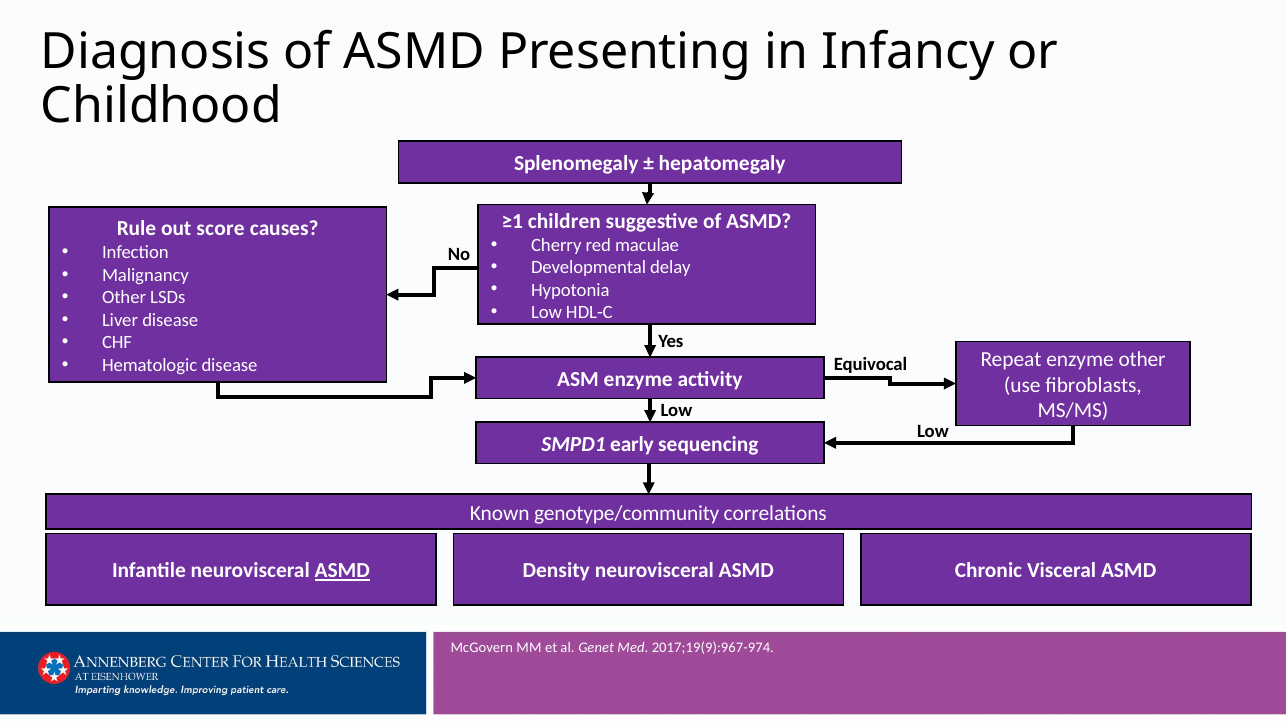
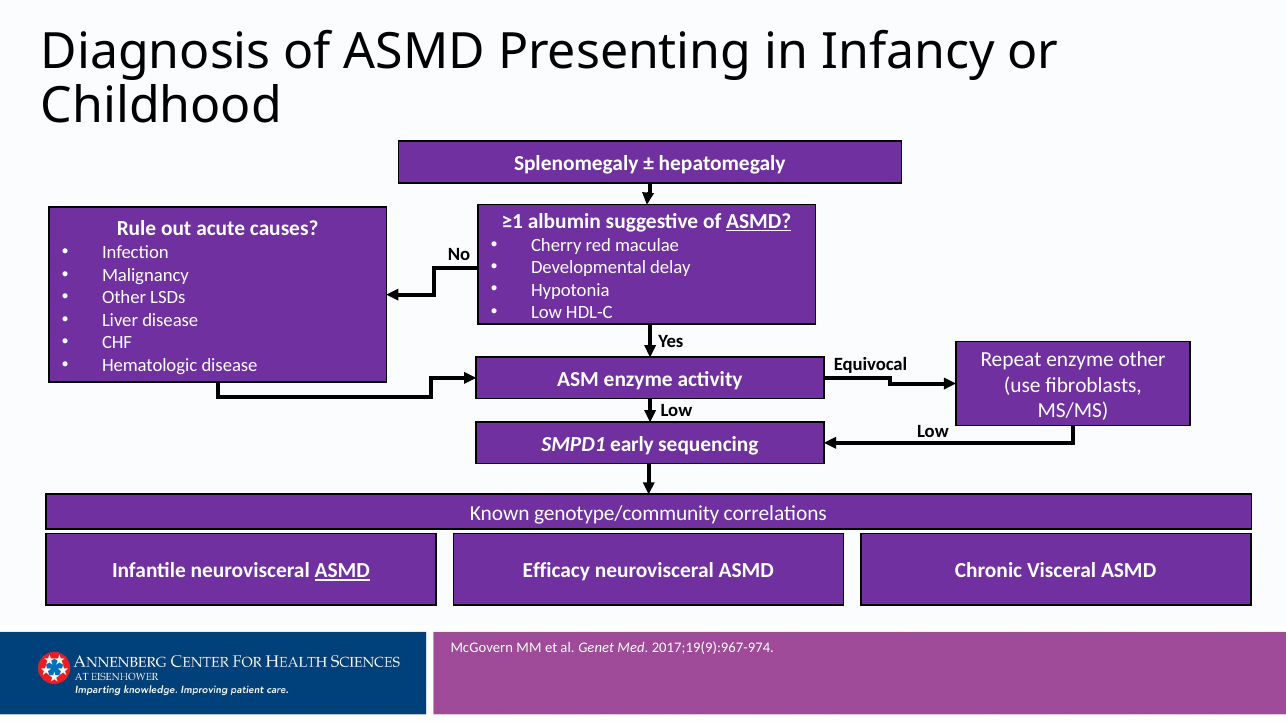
children: children -> albumin (564, 221)
ASMD underline: none -> present (759, 221)
score: score -> acute (221, 229)
Density: Density -> Efficacy (556, 571)
